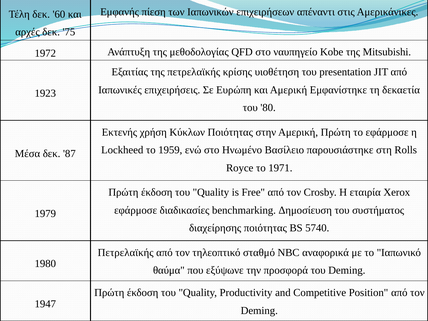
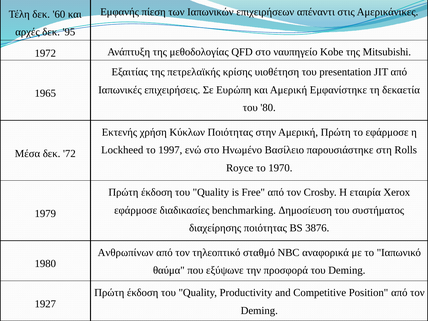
75: 75 -> 95 (69, 32)
1923: 1923 -> 1965 (45, 93)
1959: 1959 -> 1997 (170, 150)
87: 87 -> 72 (69, 153)
1971: 1971 -> 1970 (280, 168)
5740: 5740 -> 3876 (317, 228)
Πετρελαϊκής: Πετρελαϊκής -> Ανθρωπίνων (126, 253)
1947: 1947 -> 1927 (45, 304)
